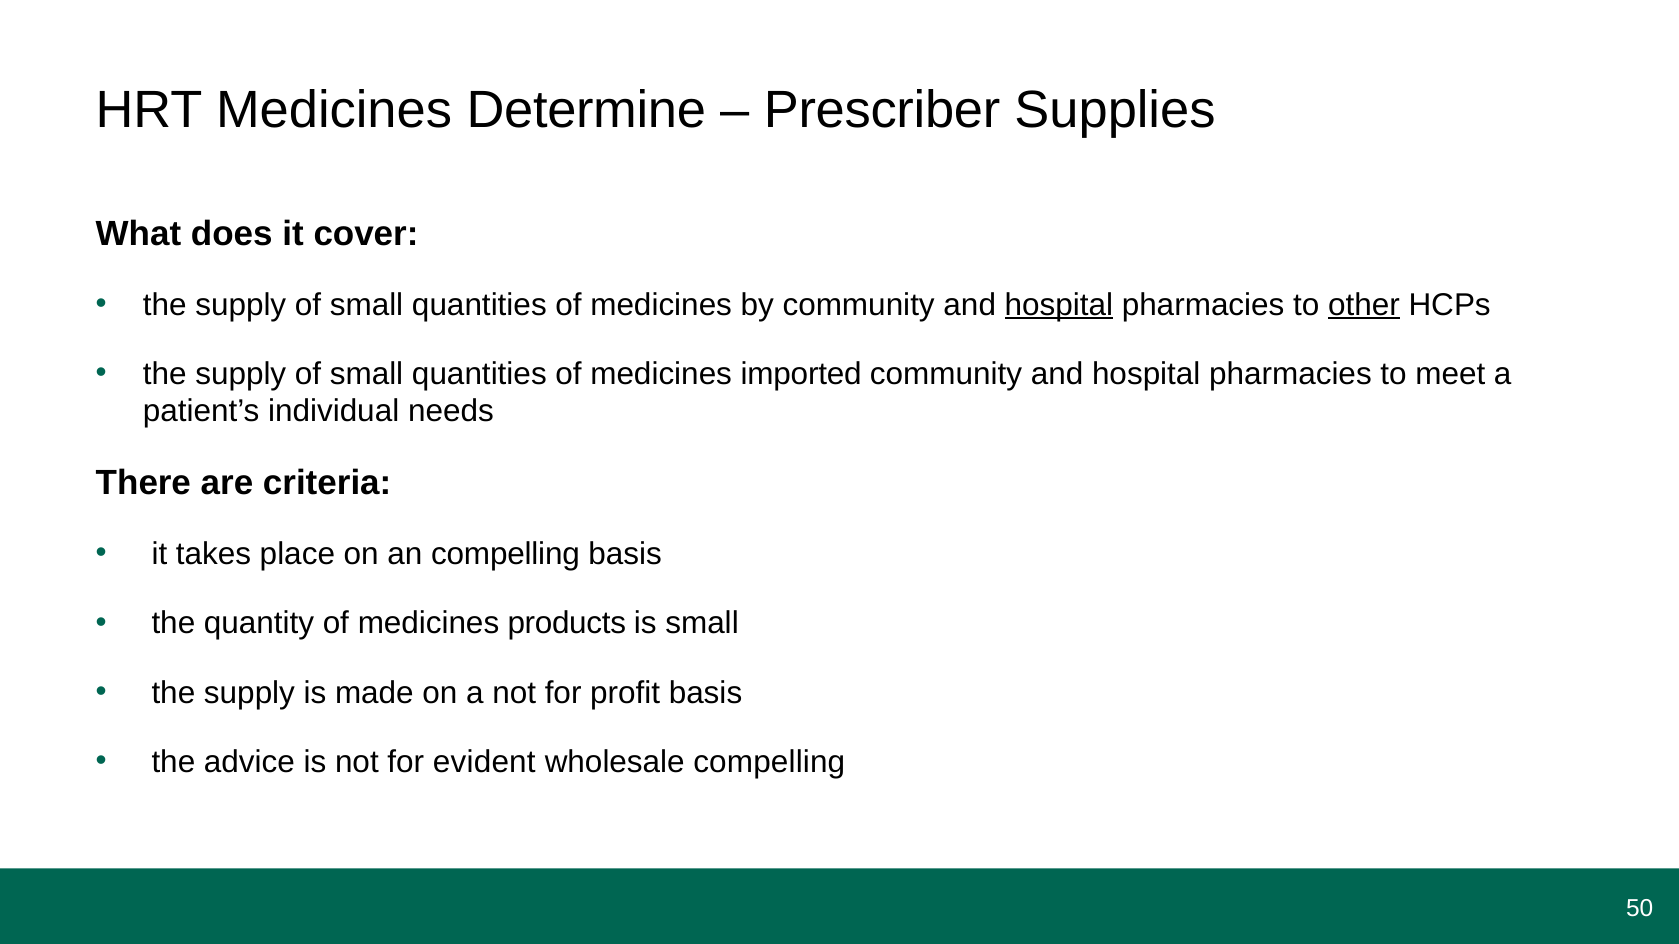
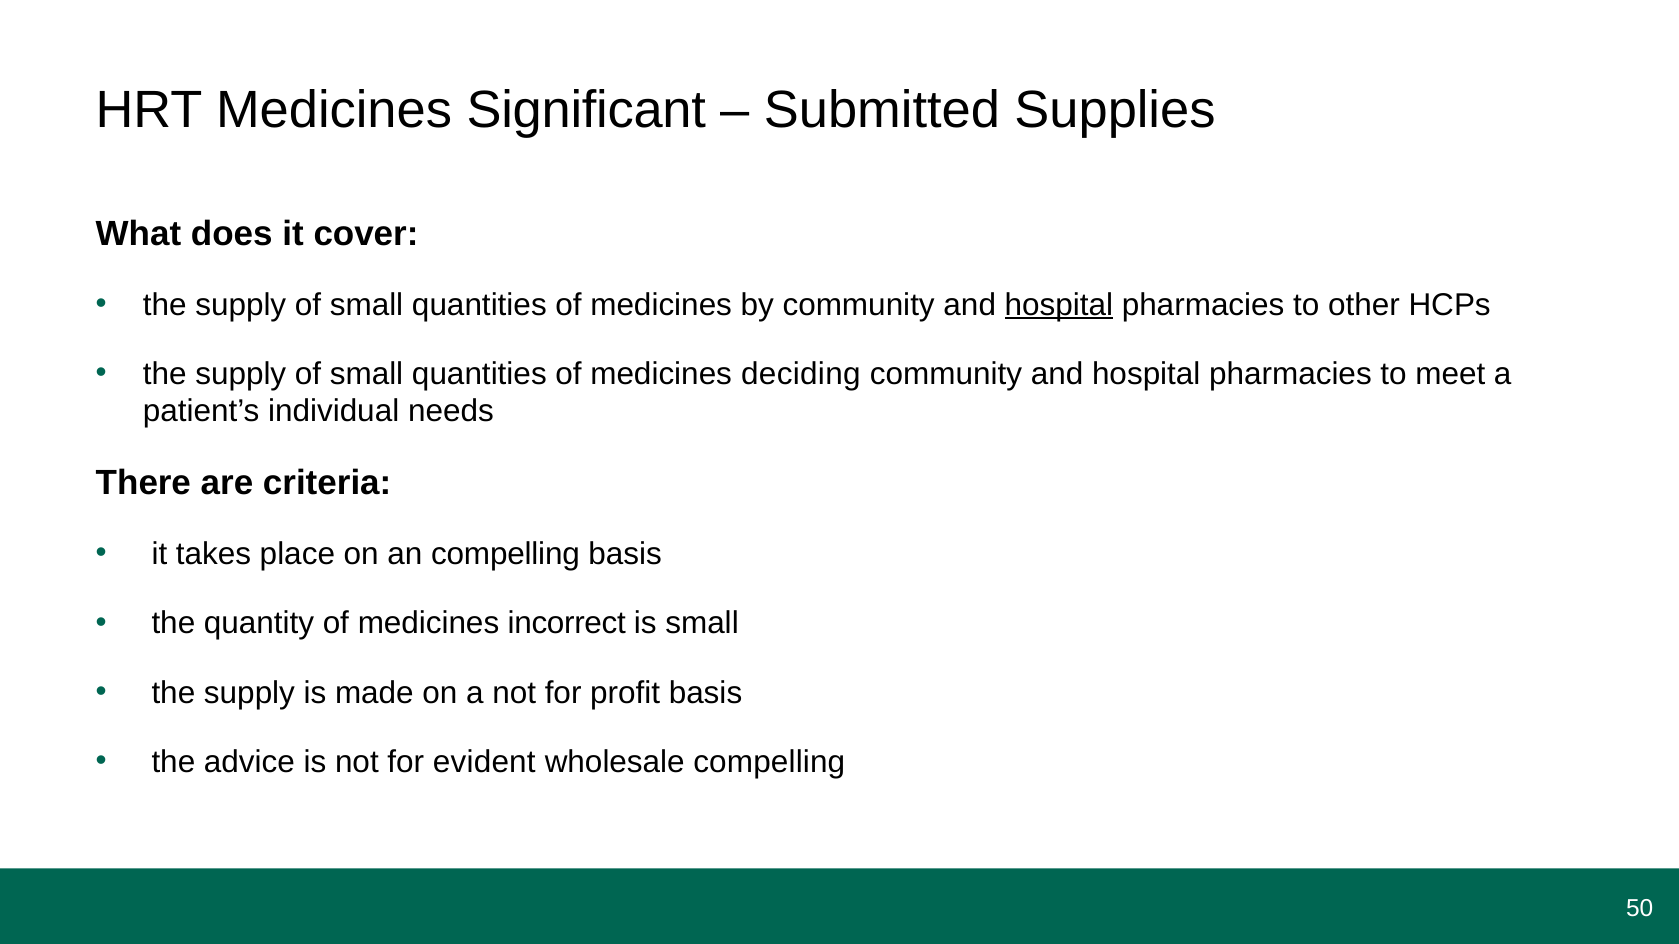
Determine: Determine -> Significant (586, 111)
Prescriber: Prescriber -> Submitted (882, 111)
other underline: present -> none (1364, 305)
imported: imported -> deciding (801, 374)
products: products -> incorrect (567, 624)
